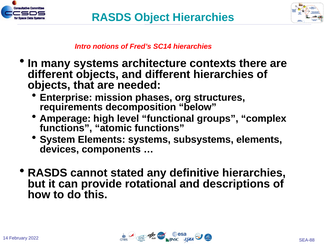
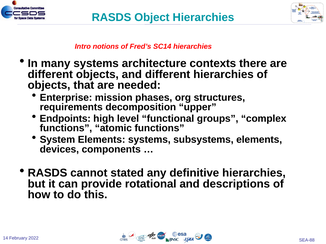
below: below -> upper (198, 107)
Amperage: Amperage -> Endpoints (65, 119)
